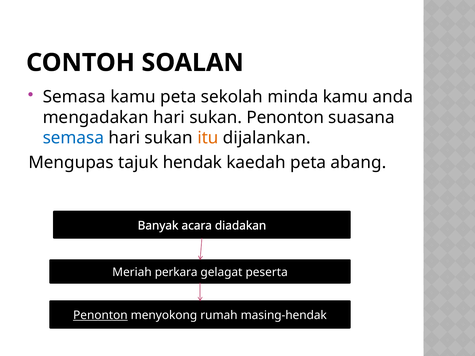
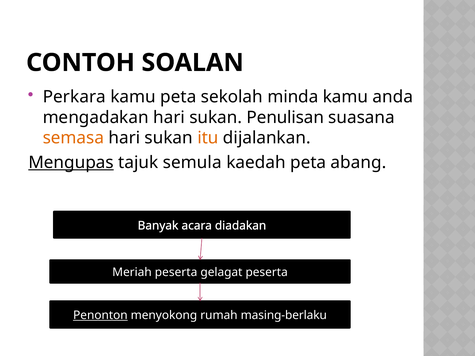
Semasa: Semasa -> Perkara (74, 97)
sukan Penonton: Penonton -> Penulisan (285, 118)
semasa colour: blue -> orange (73, 138)
Mengupas underline: none -> present (71, 163)
hendak: hendak -> semula (192, 163)
Meriah perkara: perkara -> peserta (176, 272)
masing-hendak: masing-hendak -> masing-berlaku (284, 315)
